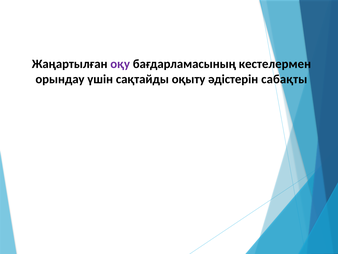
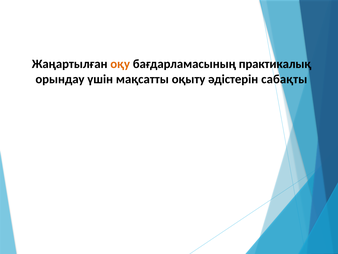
оқу colour: purple -> orange (120, 64)
кестелермен: кестелермен -> практикалық (275, 64)
сақтайды: сақтайды -> мақсатты (142, 79)
